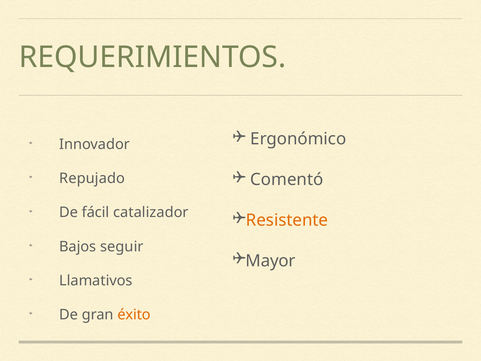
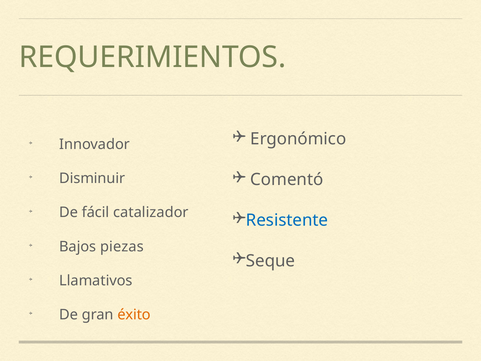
Repujado: Repujado -> Disminuir (92, 178)
Resistente colour: orange -> blue (287, 220)
seguir: seguir -> piezas (122, 246)
Mayor: Mayor -> Seque (271, 261)
